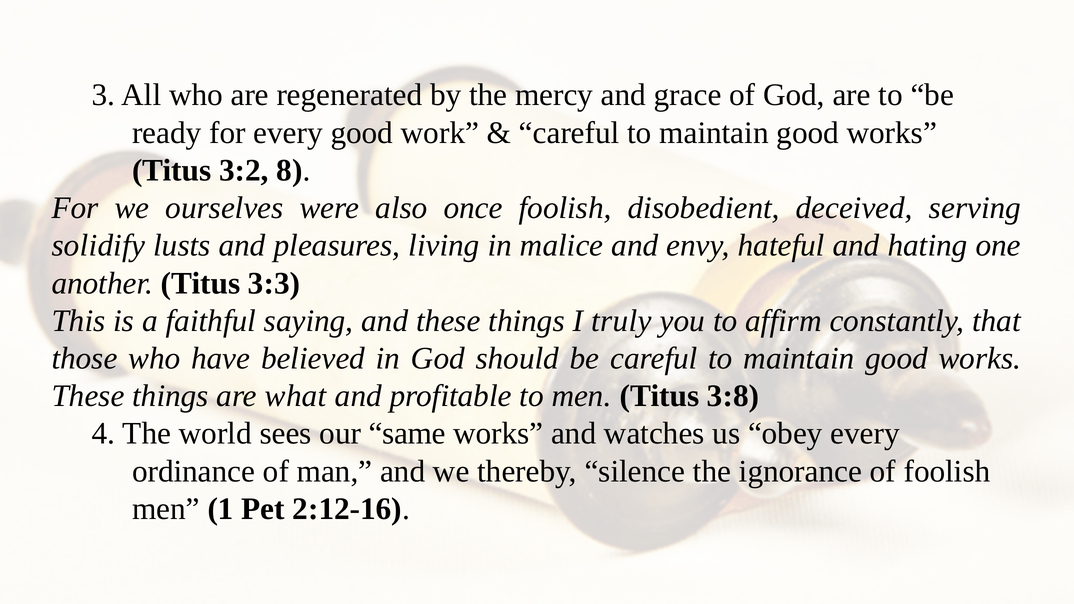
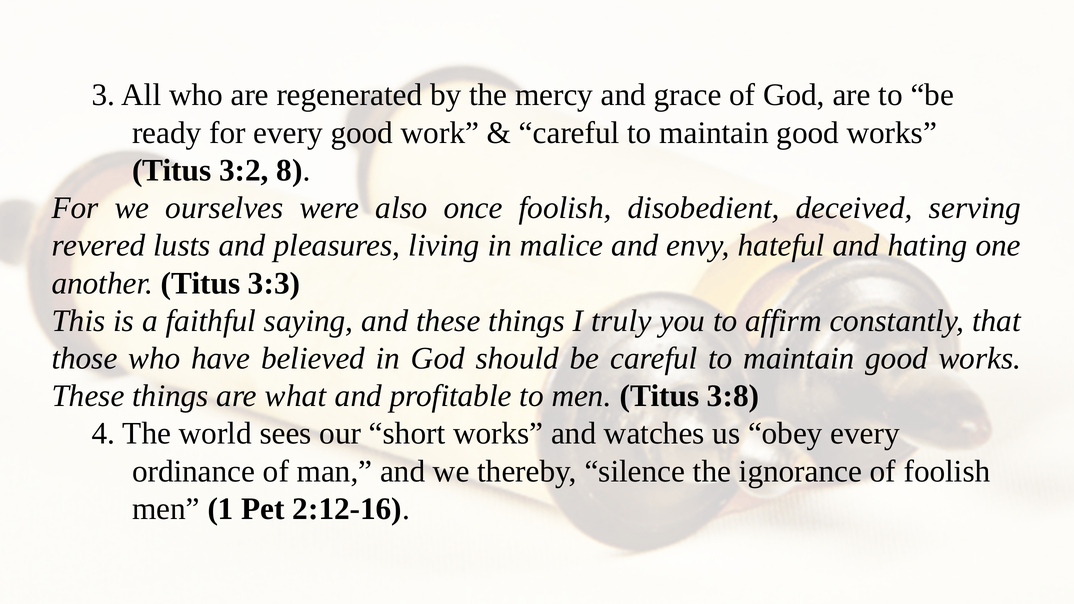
solidify: solidify -> revered (99, 246)
same: same -> short (407, 434)
